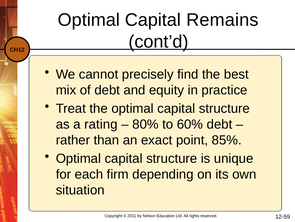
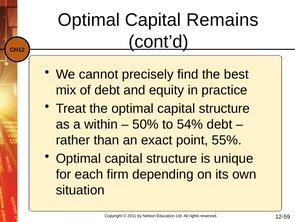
rating: rating -> within (101, 124)
80%: 80% -> 50% (145, 124)
60%: 60% -> 54% (190, 124)
85%: 85% -> 55% (227, 140)
